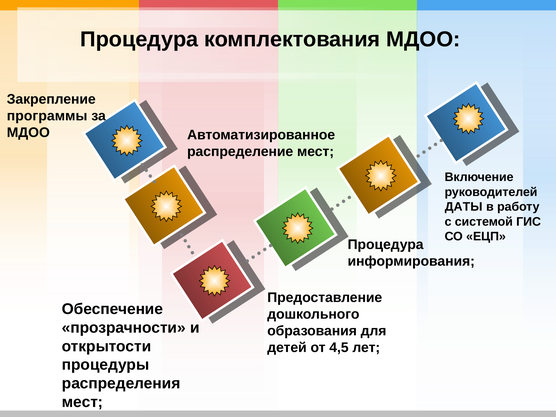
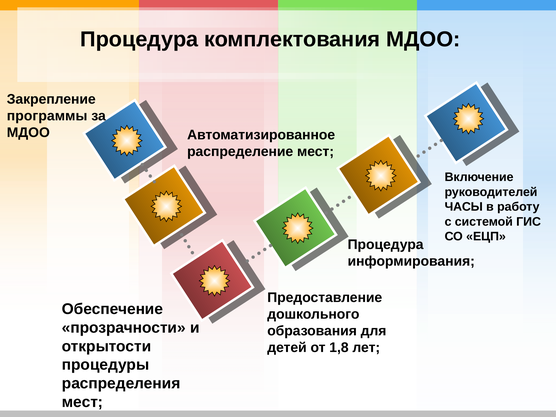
ДАТЫ: ДАТЫ -> ЧАСЫ (464, 207)
4,5: 4,5 -> 1,8 (339, 348)
